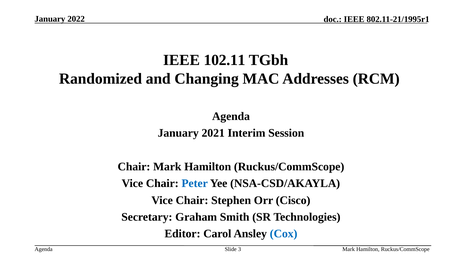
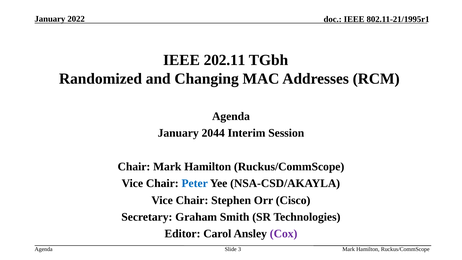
102.11: 102.11 -> 202.11 (225, 60)
2021: 2021 -> 2044 (213, 133)
Cox colour: blue -> purple (284, 234)
